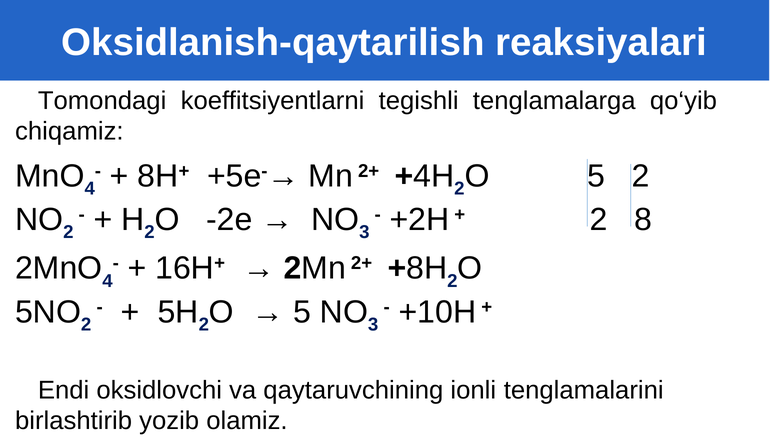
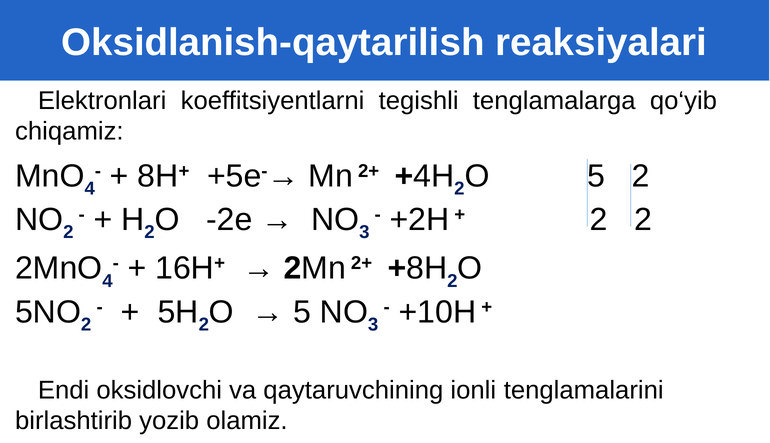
Tomondagi: Tomondagi -> Elektronlari (102, 101)
2 8: 8 -> 2 (643, 220)
